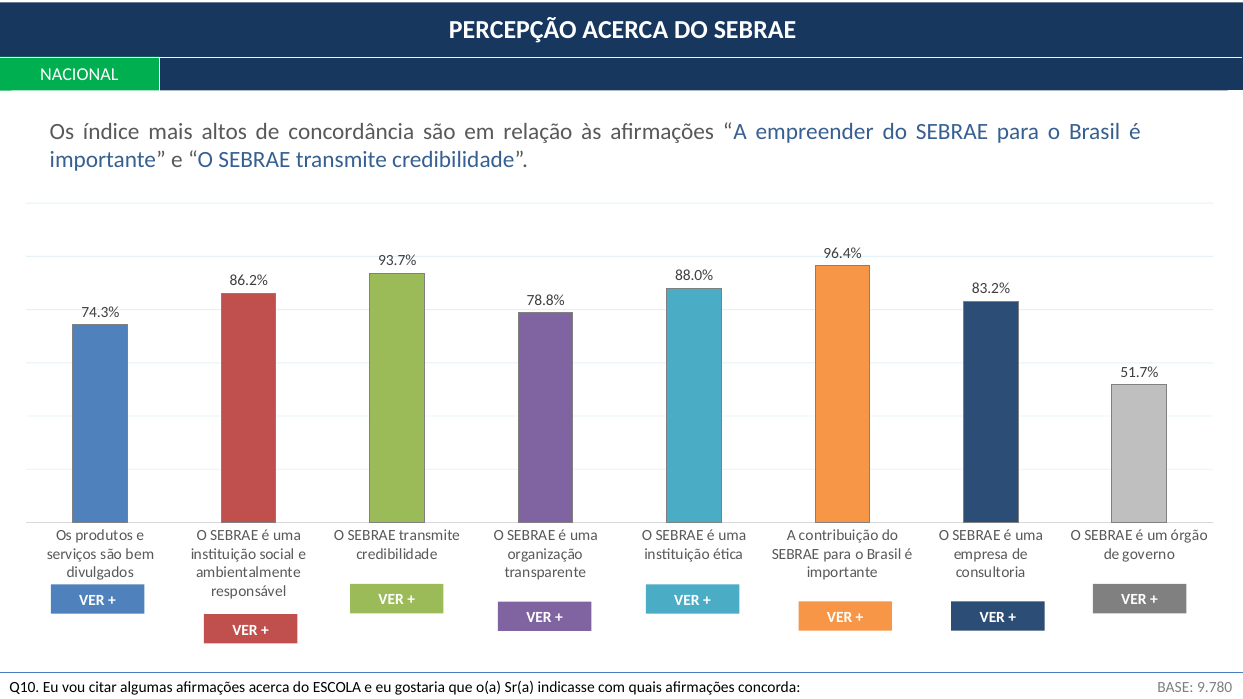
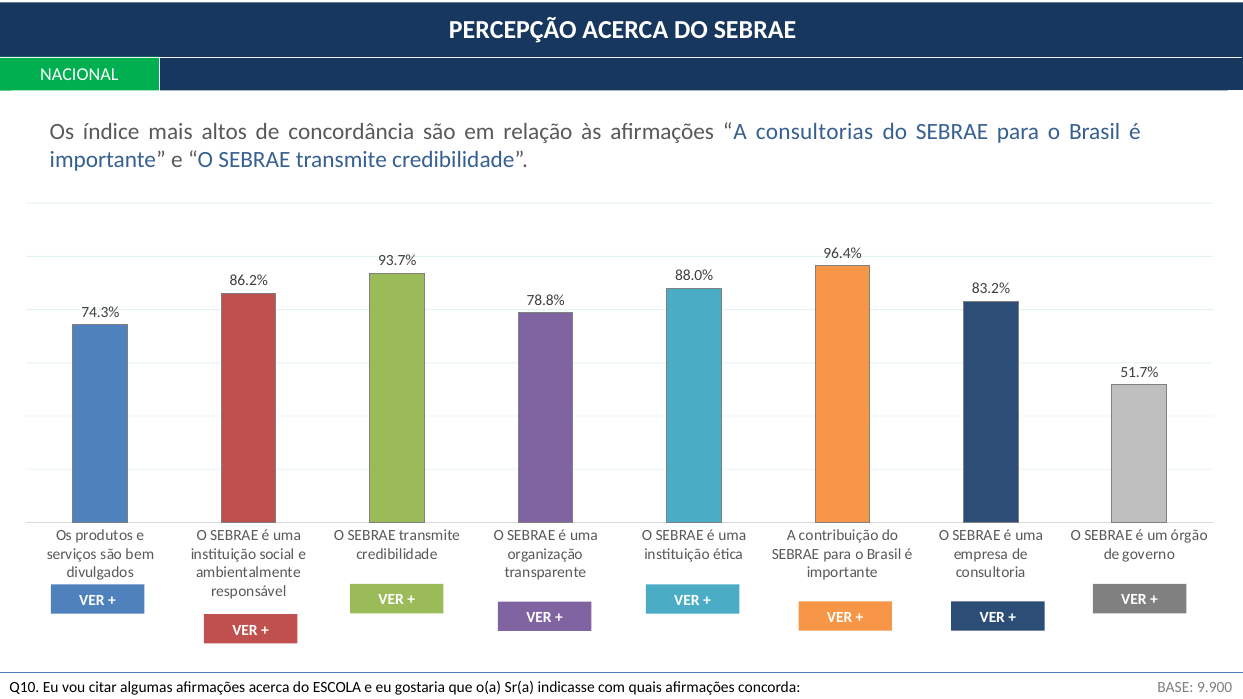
empreender: empreender -> consultorias (815, 132)
9.780: 9.780 -> 9.900 (1215, 688)
